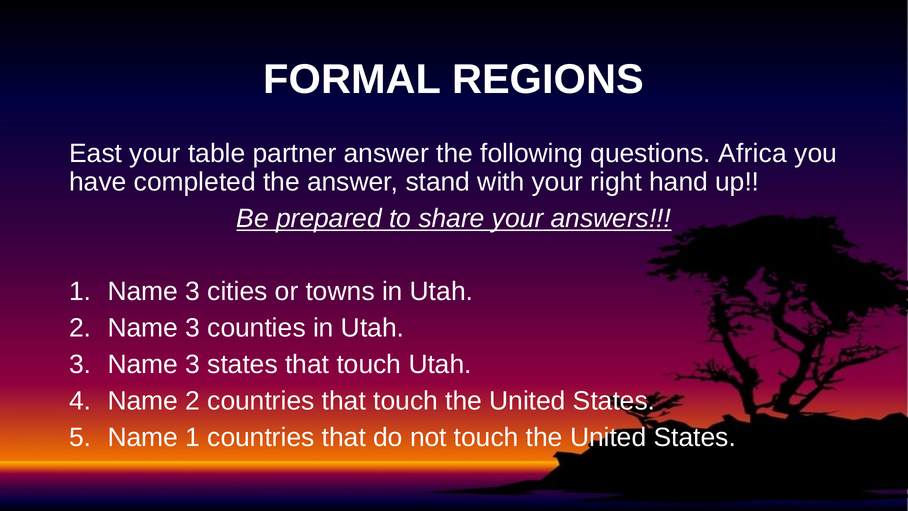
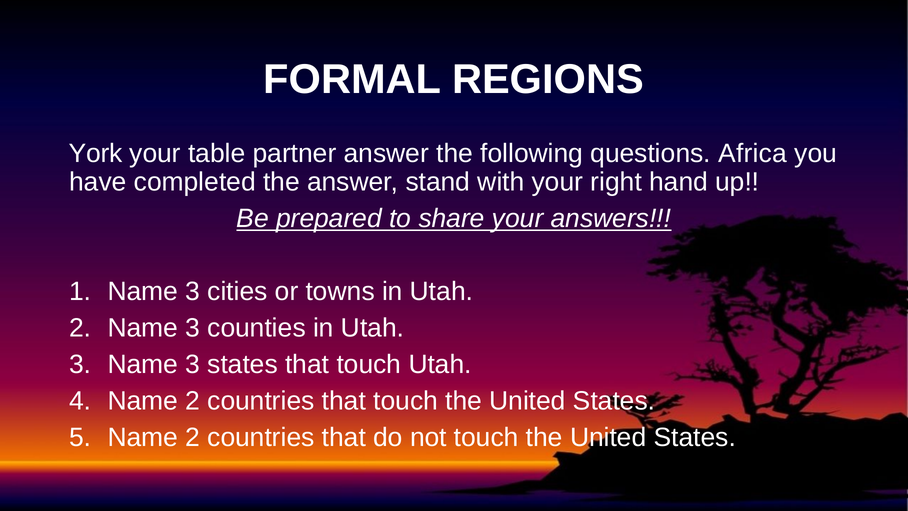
East: East -> York (96, 153)
1: 1 -> 2 (193, 437)
